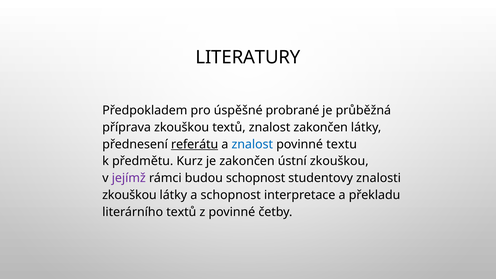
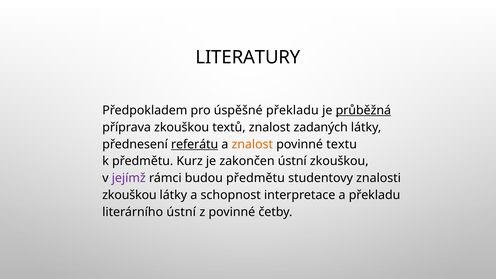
úspěšné probrané: probrané -> překladu (292, 110)
průběžná underline: none -> present (363, 110)
znalost zakončen: zakončen -> zadaných (321, 127)
znalost colour: blue -> orange (252, 144)
budou schopnost: schopnost -> předmětu (255, 178)
literárního textů: textů -> ústní (181, 212)
